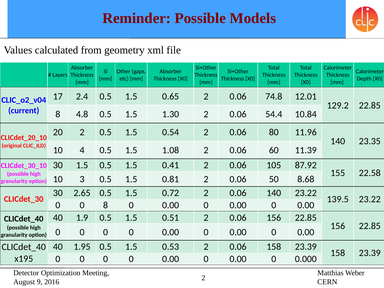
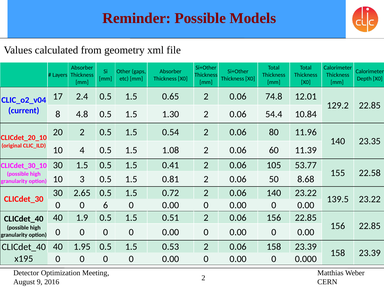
87.92: 87.92 -> 53.77 (306, 165)
0 8: 8 -> 6 (106, 205)
